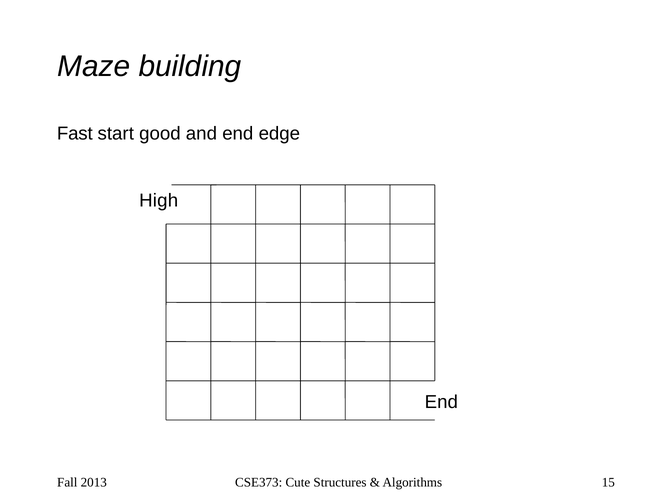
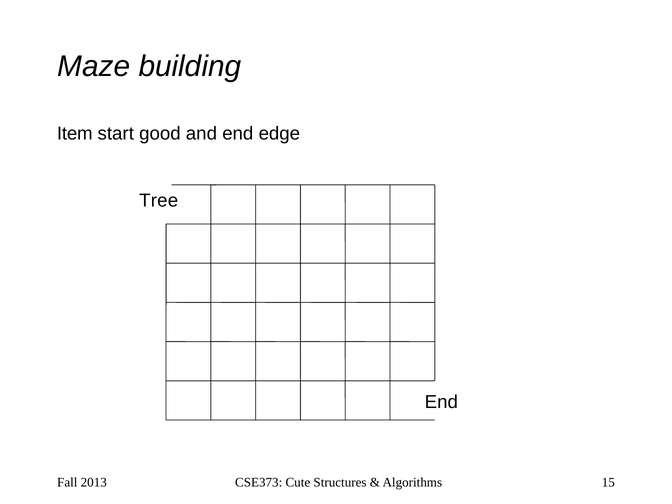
Fast: Fast -> Item (75, 133)
High: High -> Tree (159, 201)
